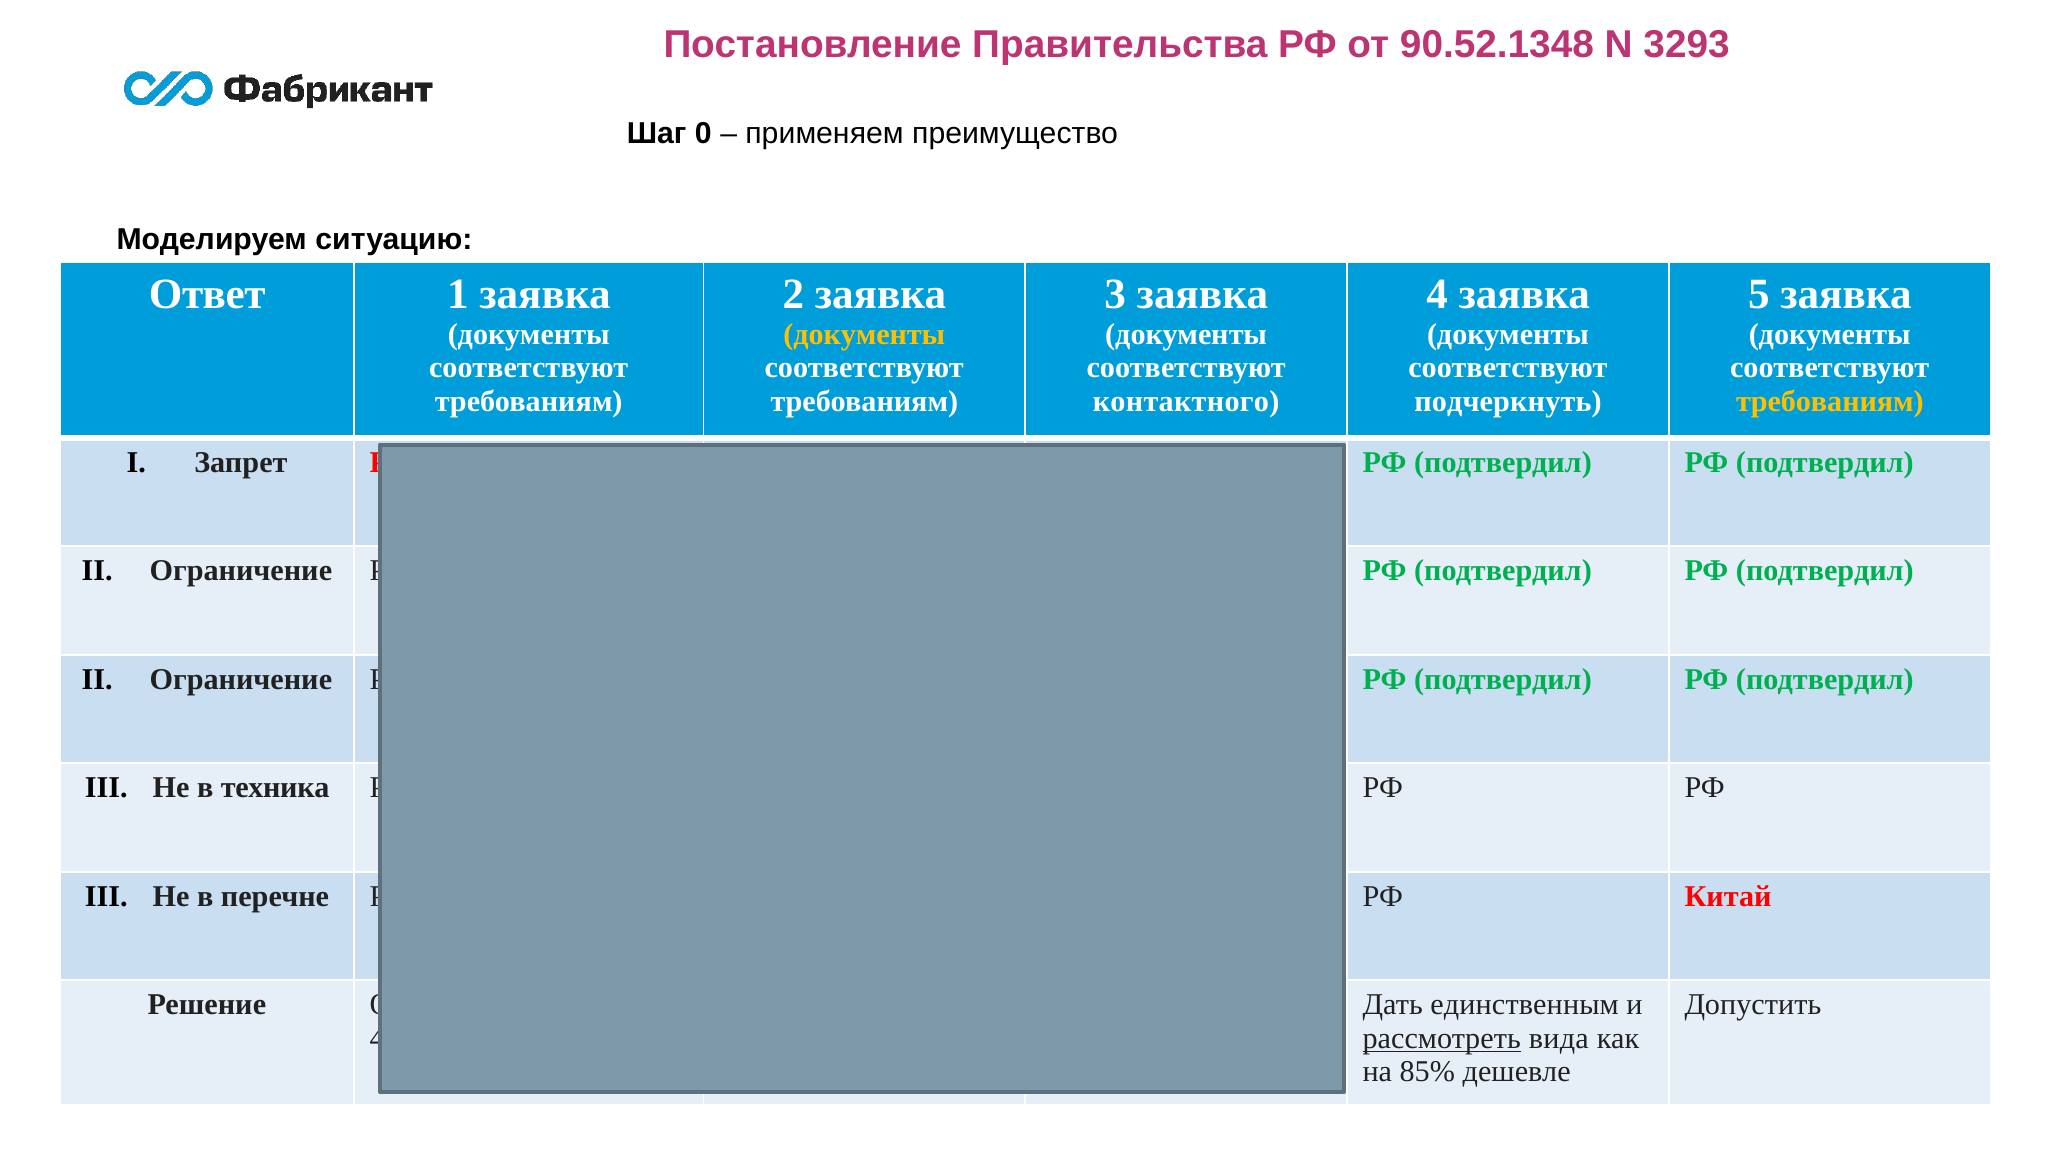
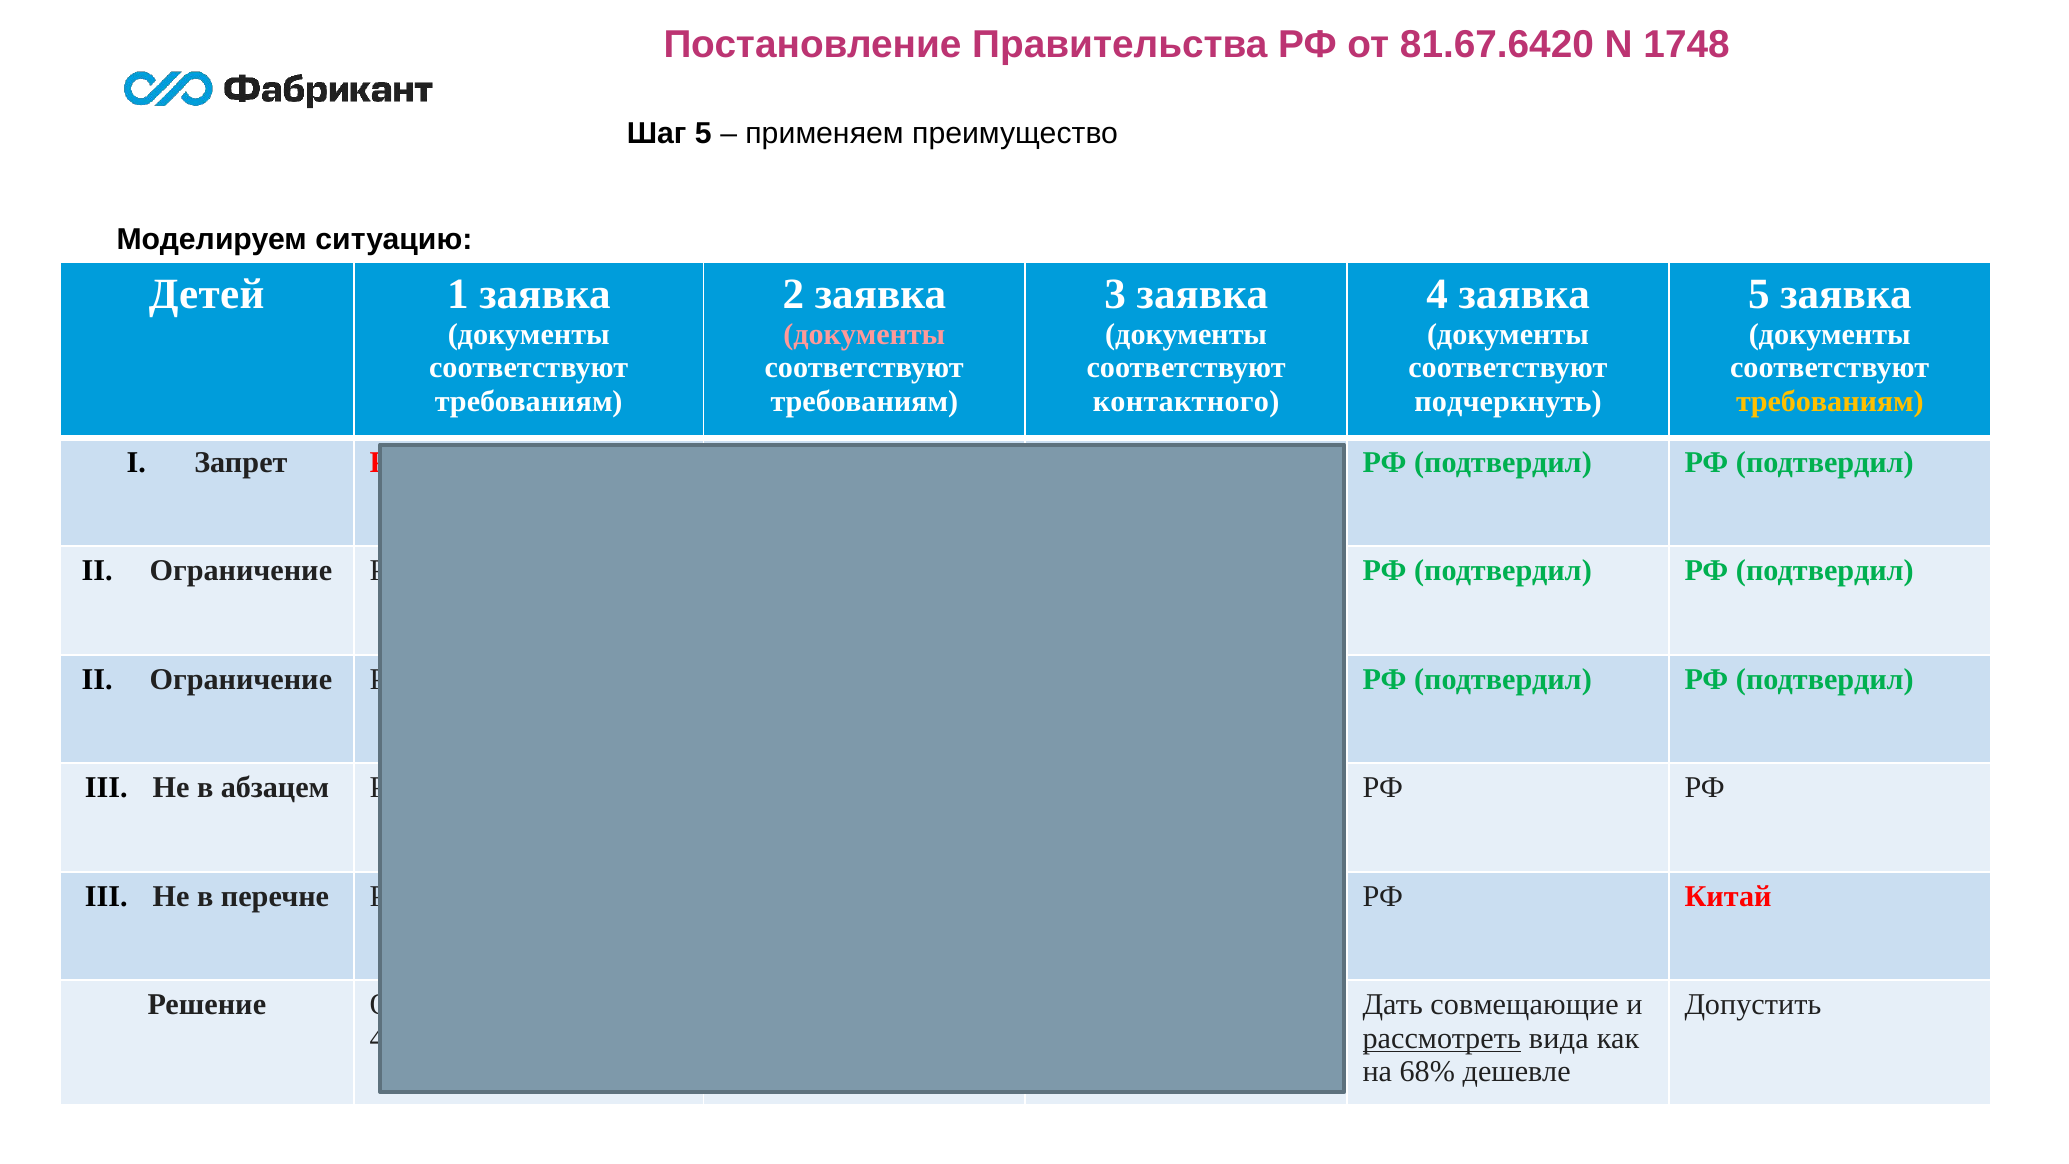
90.52.1348: 90.52.1348 -> 81.67.6420 (1497, 44)
3293: 3293 -> 1748 (1687, 44)
Шаг 0: 0 -> 5 (703, 133)
Ответ: Ответ -> Детей (207, 294)
документы colour: yellow -> pink (864, 334)
техника: техника -> абзацем (275, 788)
единственным: единственным -> совмещающие (1525, 1005)
85%: 85% -> 68% (1427, 1071)
